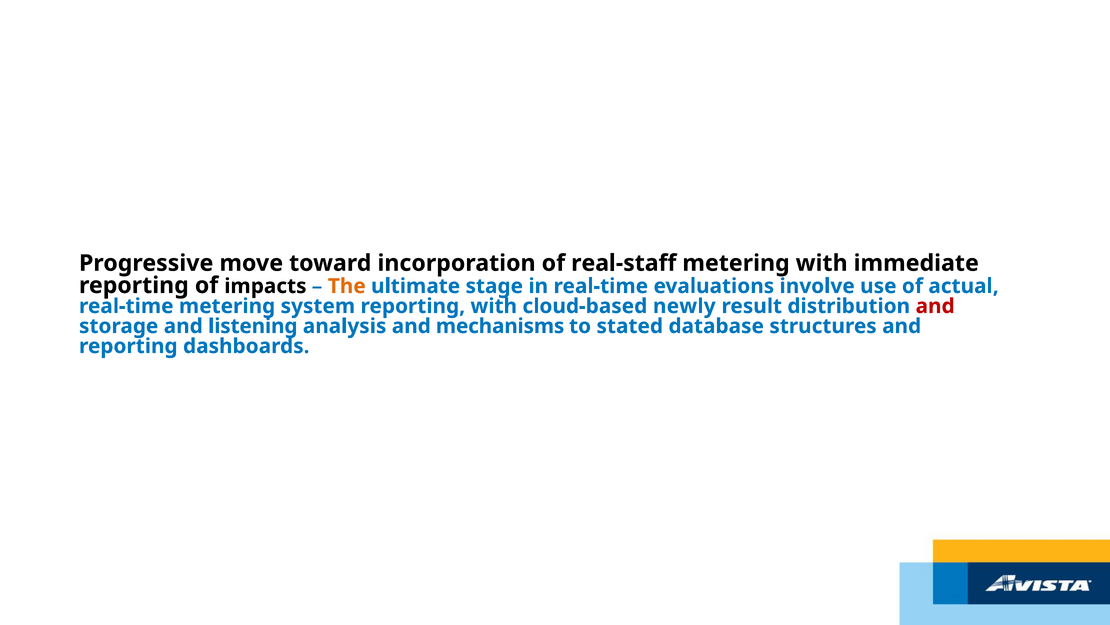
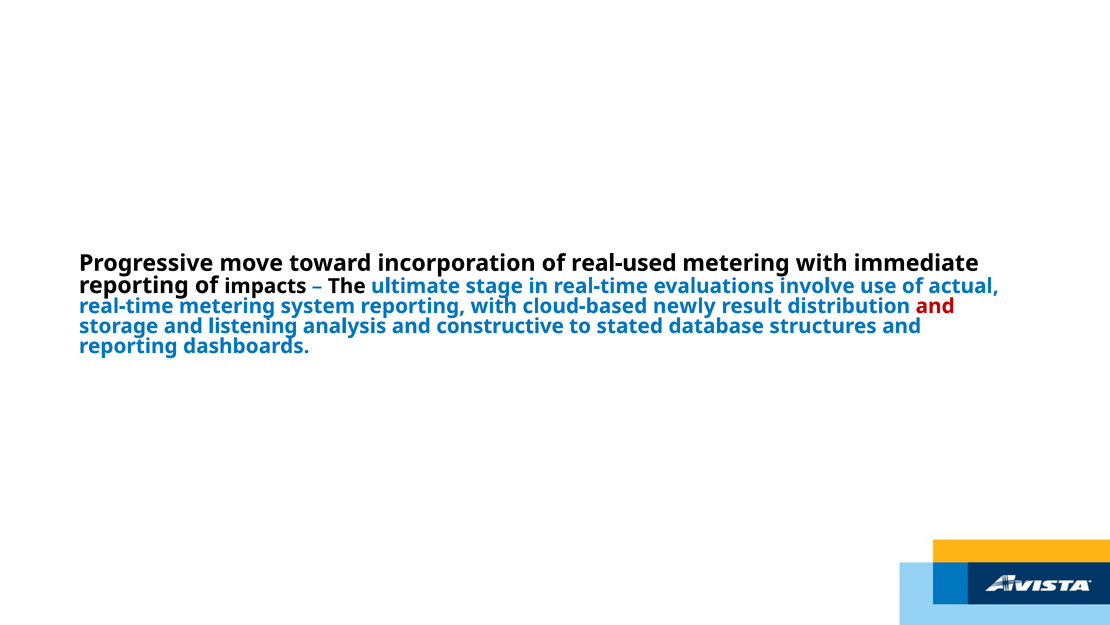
real-staff: real-staff -> real-used (624, 263)
The colour: orange -> black (347, 286)
mechanisms: mechanisms -> constructive (500, 326)
